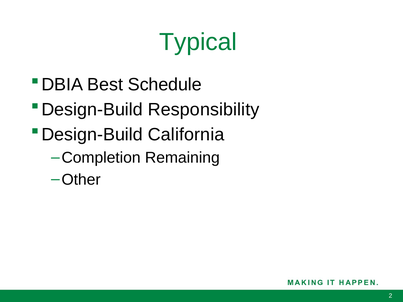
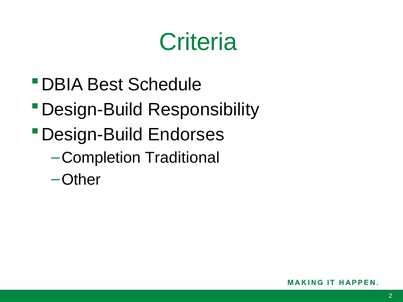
Typical: Typical -> Criteria (198, 42)
California: California -> Endorses (186, 135)
Remaining: Remaining -> Traditional (182, 158)
